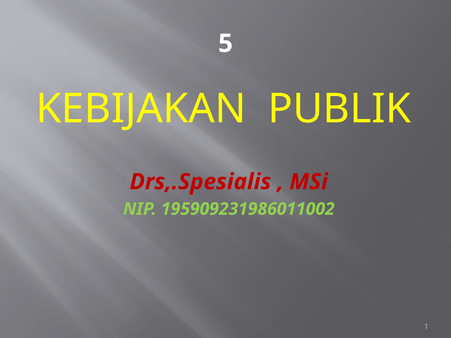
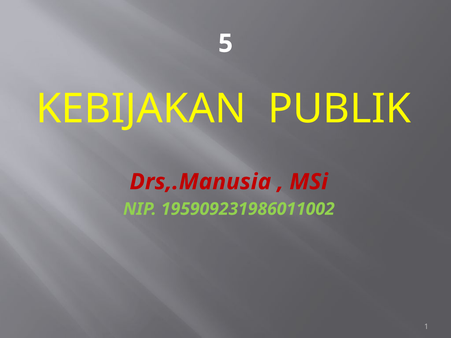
Drs,.Spesialis: Drs,.Spesialis -> Drs,.Manusia (200, 182)
